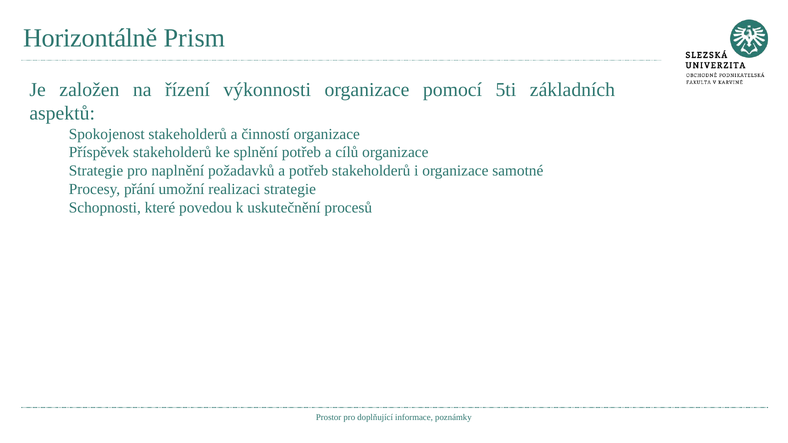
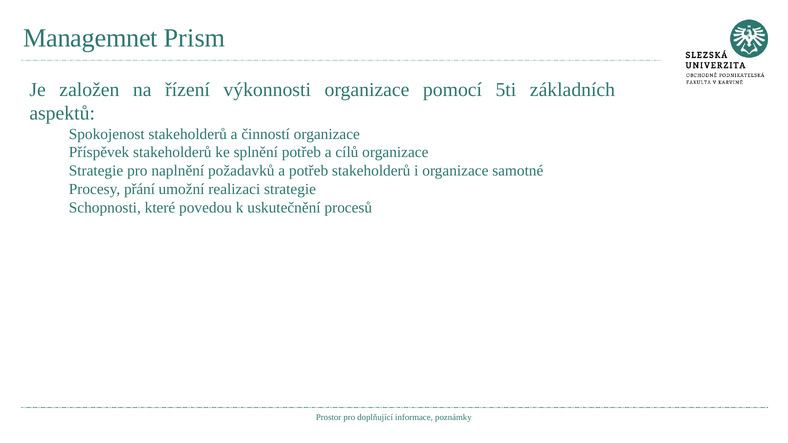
Horizontálně: Horizontálně -> Managemnet (90, 38)
